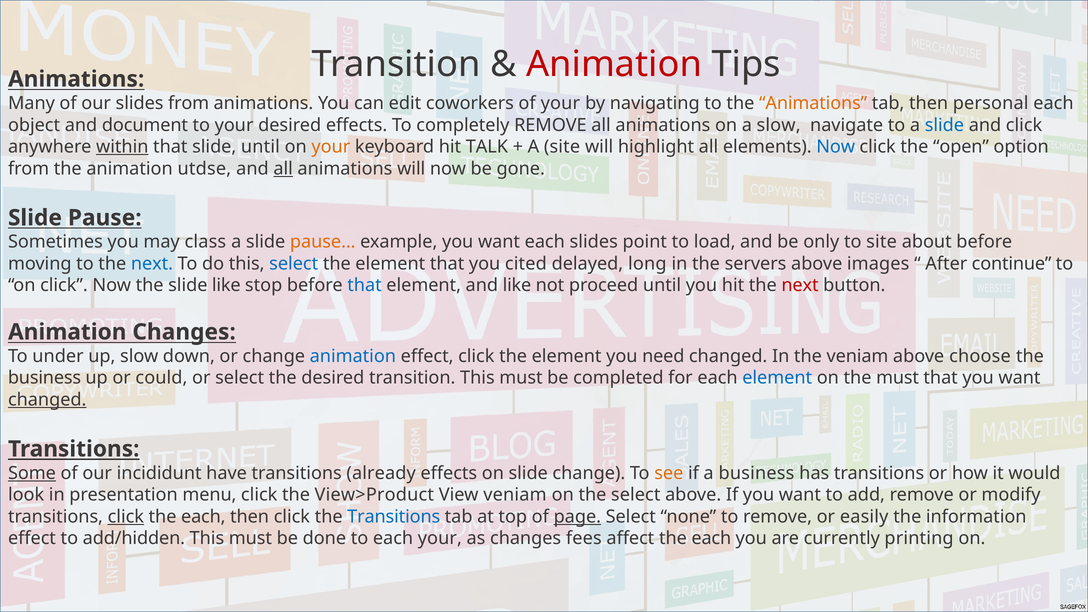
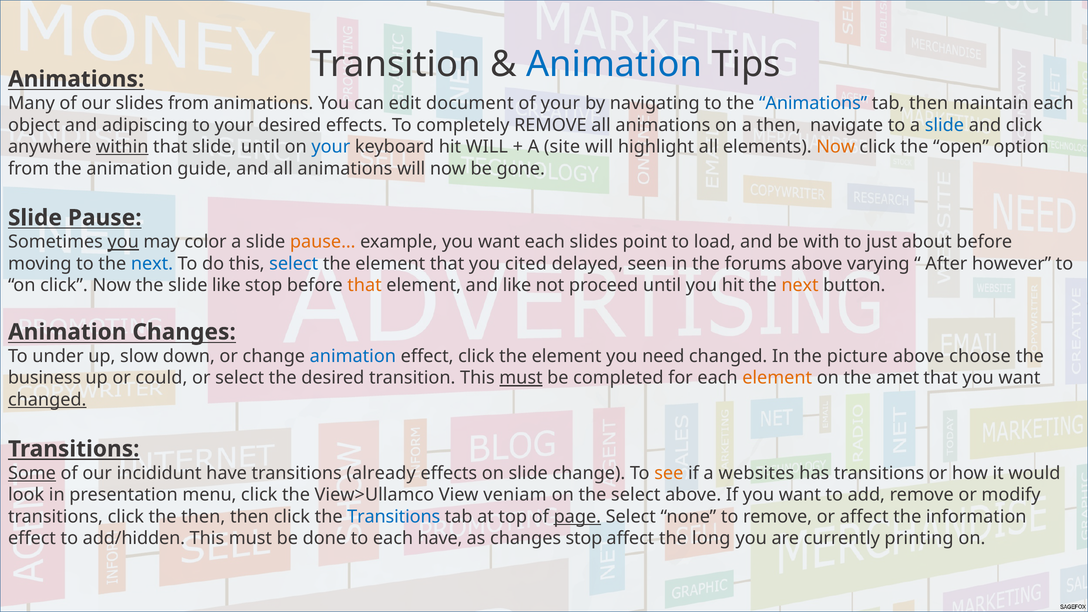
Animation colour: red -> blue (614, 64)
coworkers: coworkers -> document (470, 103)
Animations colour: orange -> blue (813, 103)
personal: personal -> maintain (991, 103)
document: document -> adipiscing (145, 125)
a slow: slow -> then (779, 125)
your colour: orange -> blue (331, 147)
hit TALK: TALK -> WILL (487, 147)
Now colour: blue -> orange (836, 147)
utdse: utdse -> guide (204, 169)
all underline: present -> none (283, 169)
you underline: none -> present (123, 242)
class: class -> color (206, 242)
only: only -> with (821, 242)
to site: site -> just (882, 242)
long: long -> seen (647, 264)
servers: servers -> forums (756, 264)
images: images -> varying (878, 264)
continue: continue -> however (1012, 264)
that colour: blue -> orange (365, 285)
next colour: red -> orange (800, 285)
the veniam: veniam -> picture (857, 356)
must underline: none -> present (521, 378)
element colour: blue -> orange (777, 378)
the must: must -> amet (898, 378)
a business: business -> websites (756, 473)
View>Product: View>Product -> View>Ullamco (374, 495)
click underline: present -> none (126, 517)
each: each -> then (203, 517)
or easily: easily -> affect (864, 517)
each your: your -> have (440, 538)
changes fees: fees -> stop (584, 538)
affect the each: each -> long (711, 538)
